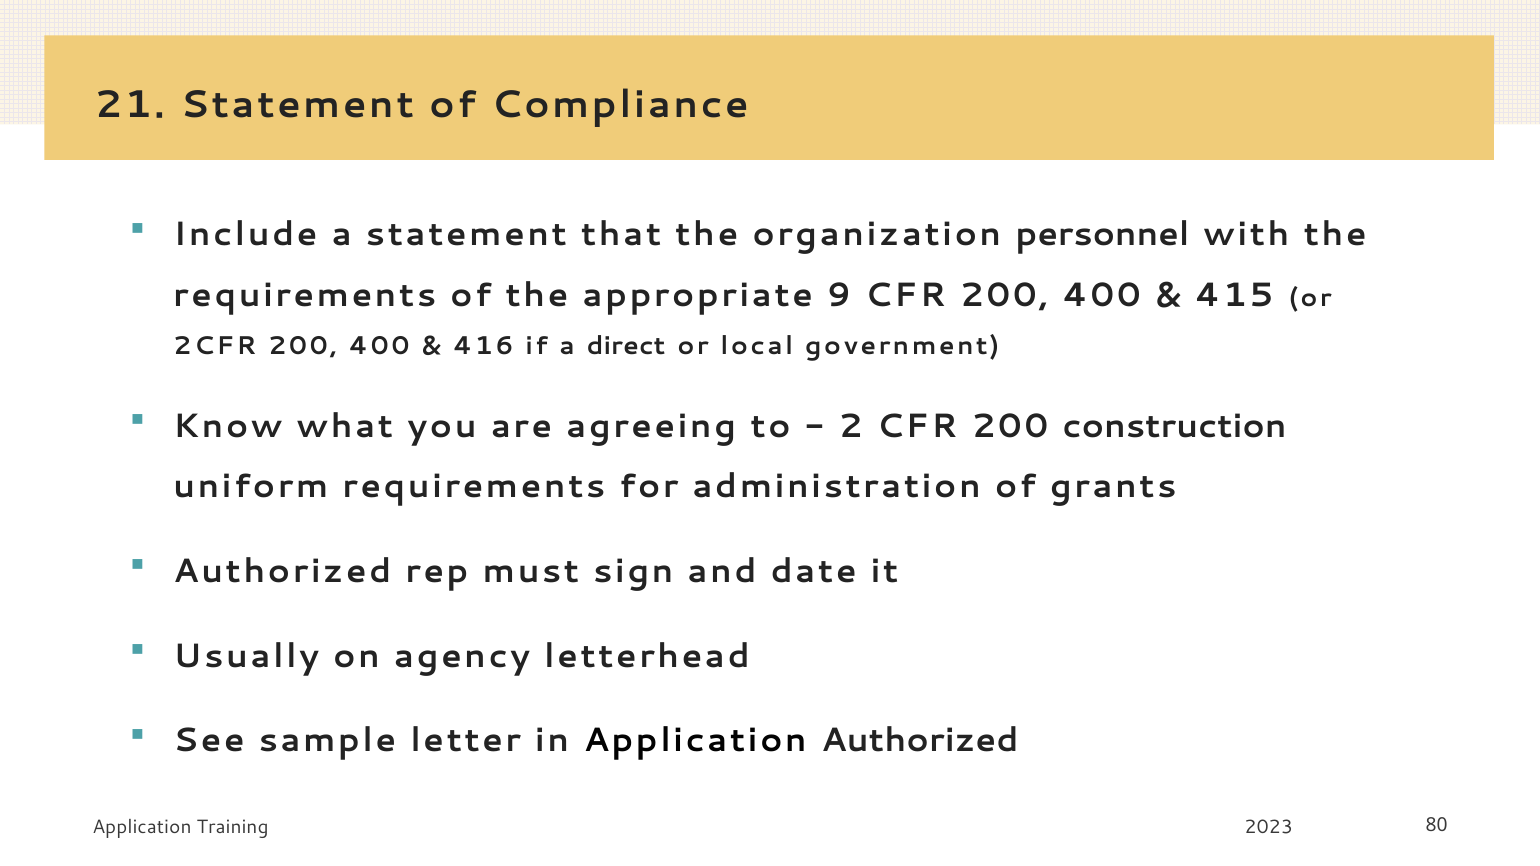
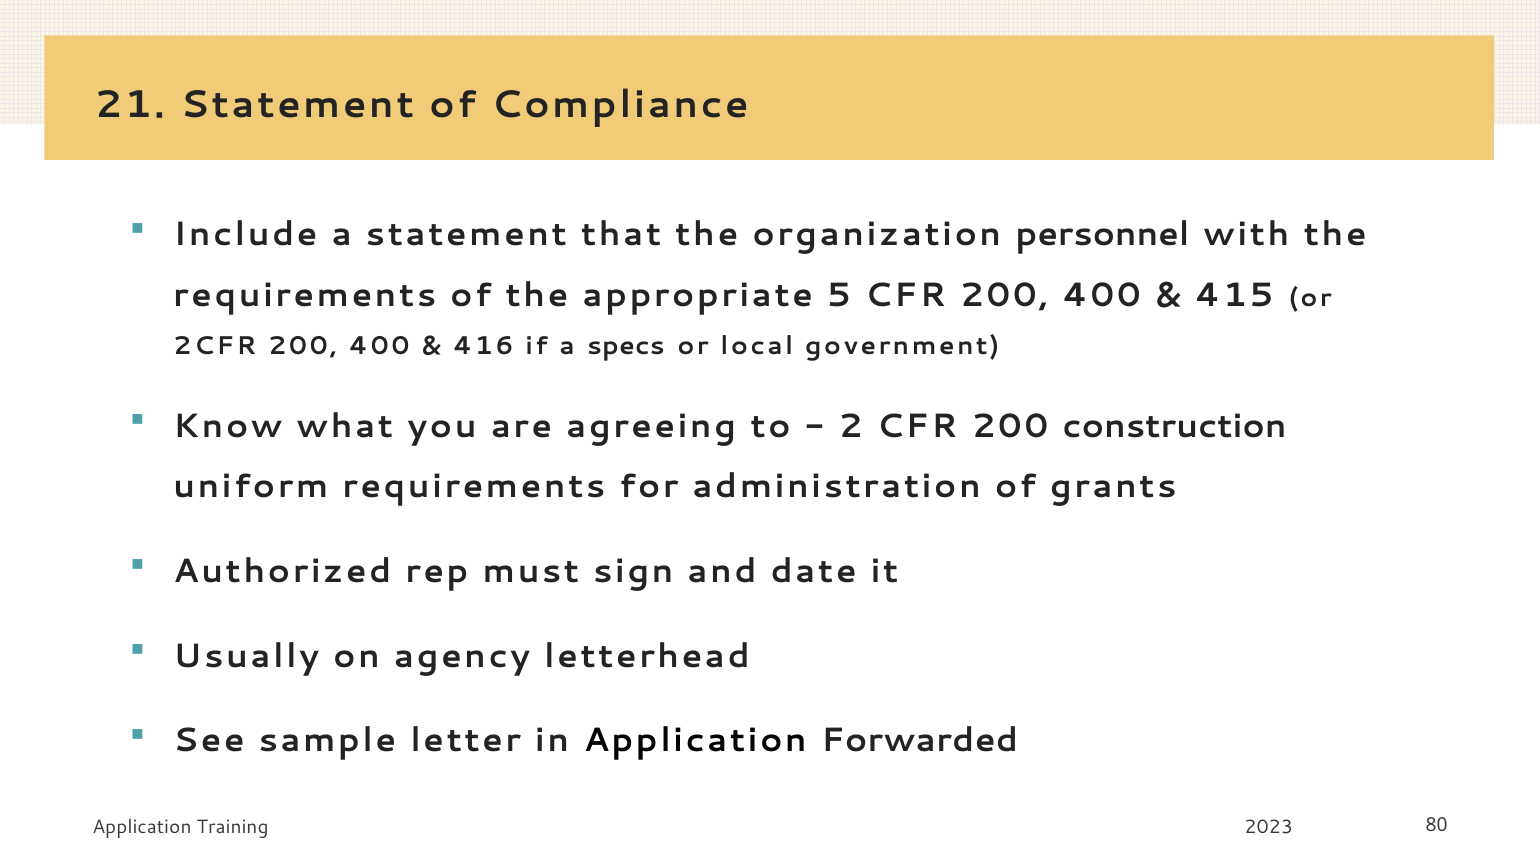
9: 9 -> 5 (839, 295)
direct: direct -> specs (626, 346)
Application Authorized: Authorized -> Forwarded (920, 741)
